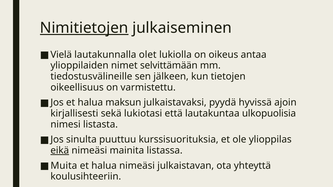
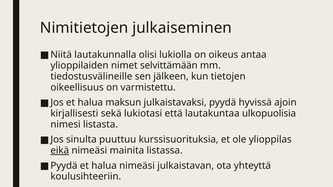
Nimitietojen underline: present -> none (84, 28)
Vielä: Vielä -> Niitä (61, 55)
olet: olet -> olisi (148, 55)
Muita: Muita -> Pyydä (64, 166)
